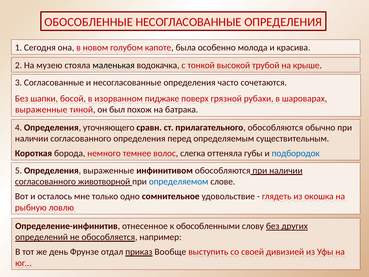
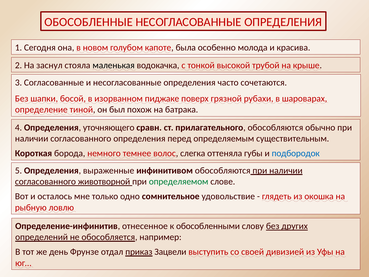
музею: музею -> заснул (49, 65)
выраженные: выраженные -> определение (41, 109)
определяемом colour: blue -> green (179, 181)
Вообще: Вообще -> Зацвели (170, 252)
